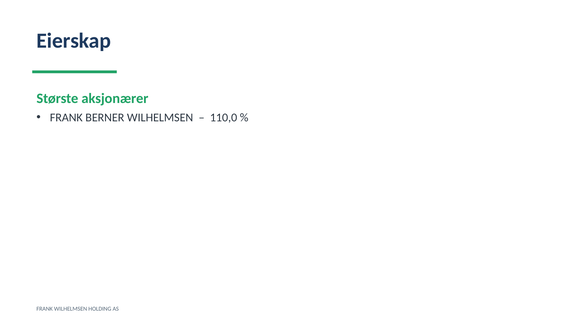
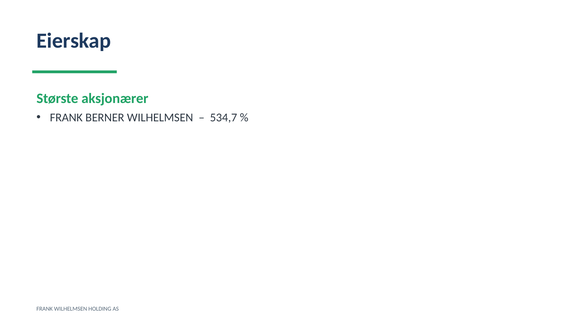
110,0: 110,0 -> 534,7 (224, 118)
